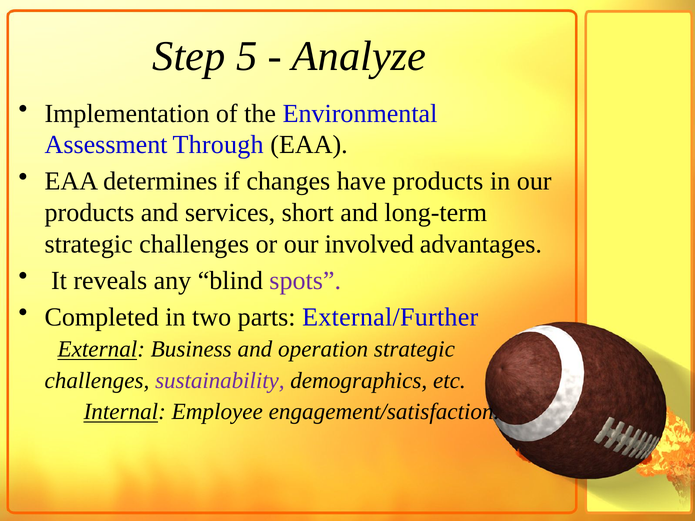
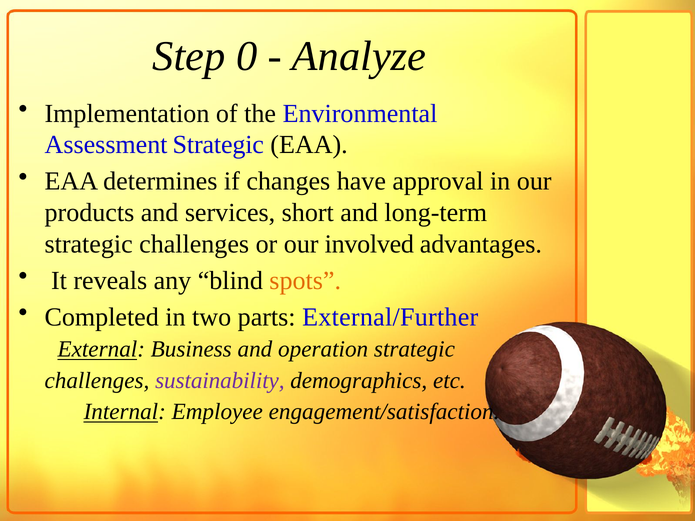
5: 5 -> 0 (247, 56)
Assessment Through: Through -> Strategic (218, 145)
have products: products -> approval (438, 181)
spots colour: purple -> orange (305, 281)
